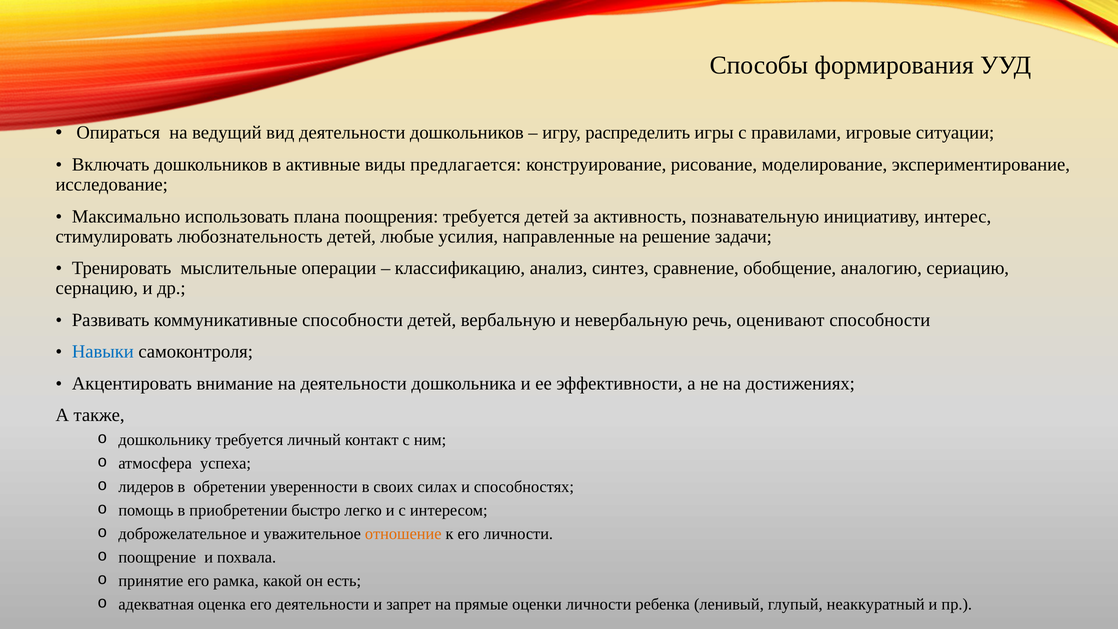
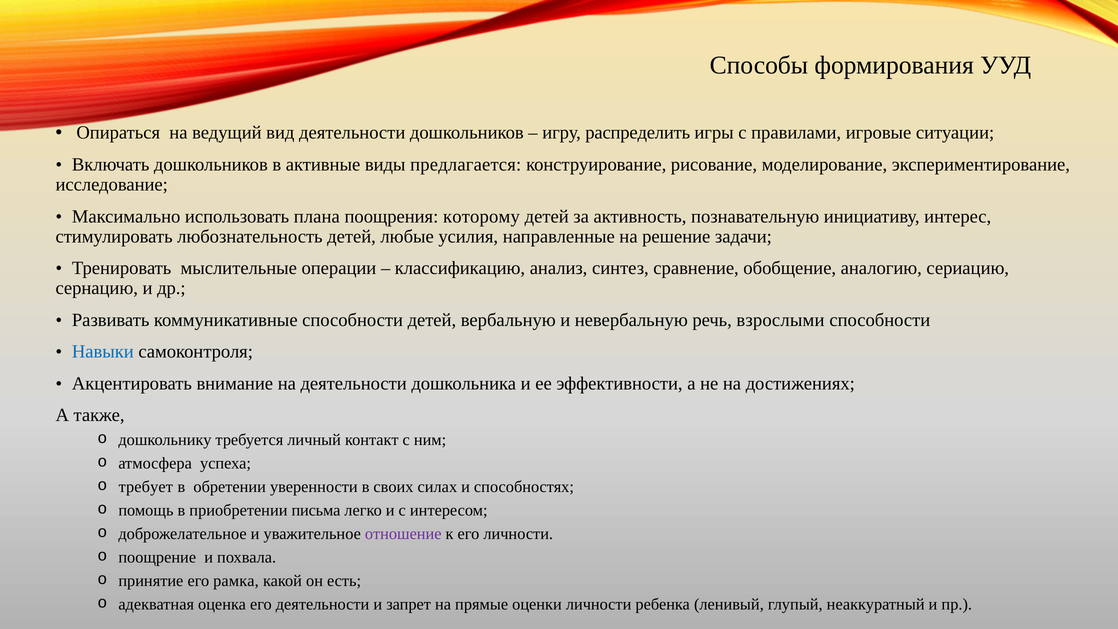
поощрения требуется: требуется -> которому (481, 216)
оценивают: оценивают -> взрослыми (780, 320)
лидеров: лидеров -> требует (146, 487)
быстро: быстро -> письма (316, 510)
отношение colour: orange -> purple (403, 534)
